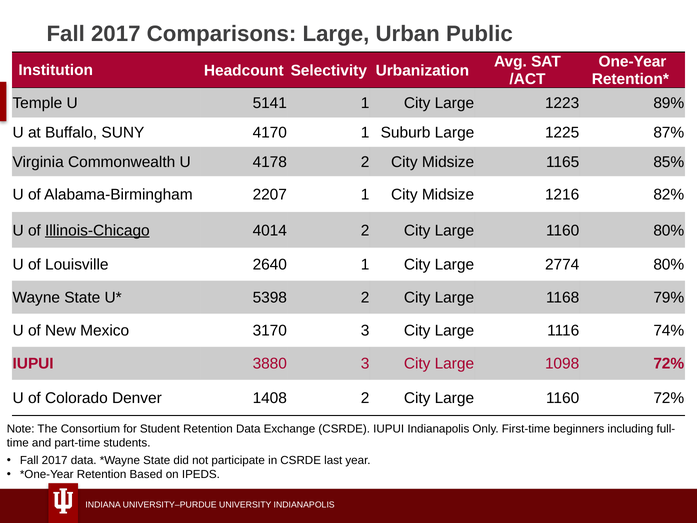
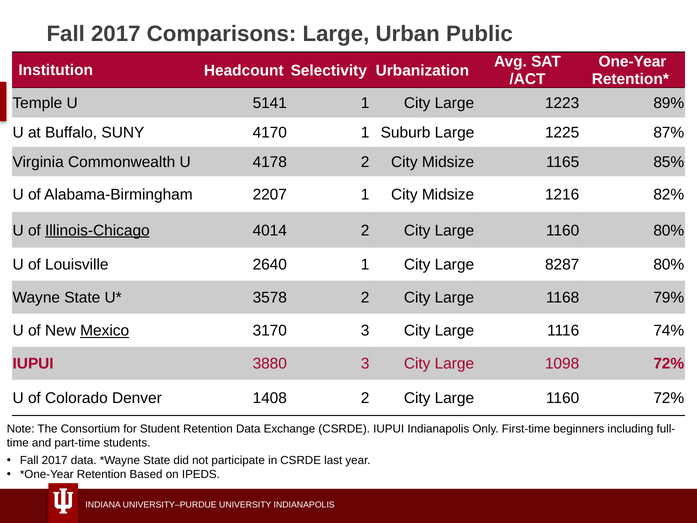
2774: 2774 -> 8287 (562, 265)
5398: 5398 -> 3578 (270, 298)
Mexico underline: none -> present (105, 331)
